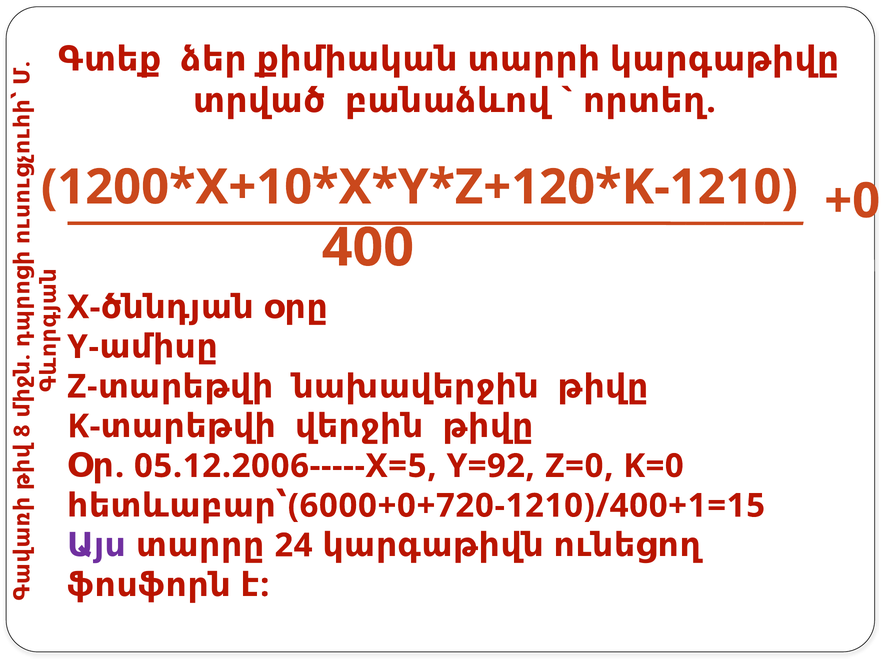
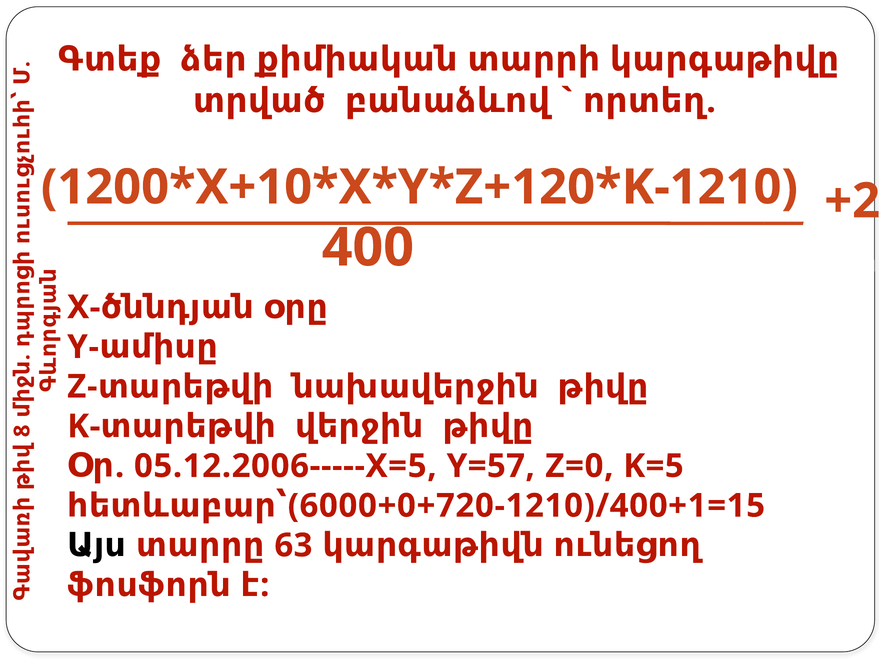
+0: +0 -> +2 (852, 201)
Y=92: Y=92 -> Y=57 (491, 466)
K=0: K=0 -> K=5 (653, 466)
Այս colour: purple -> black (97, 545)
24: 24 -> 63 (293, 545)
